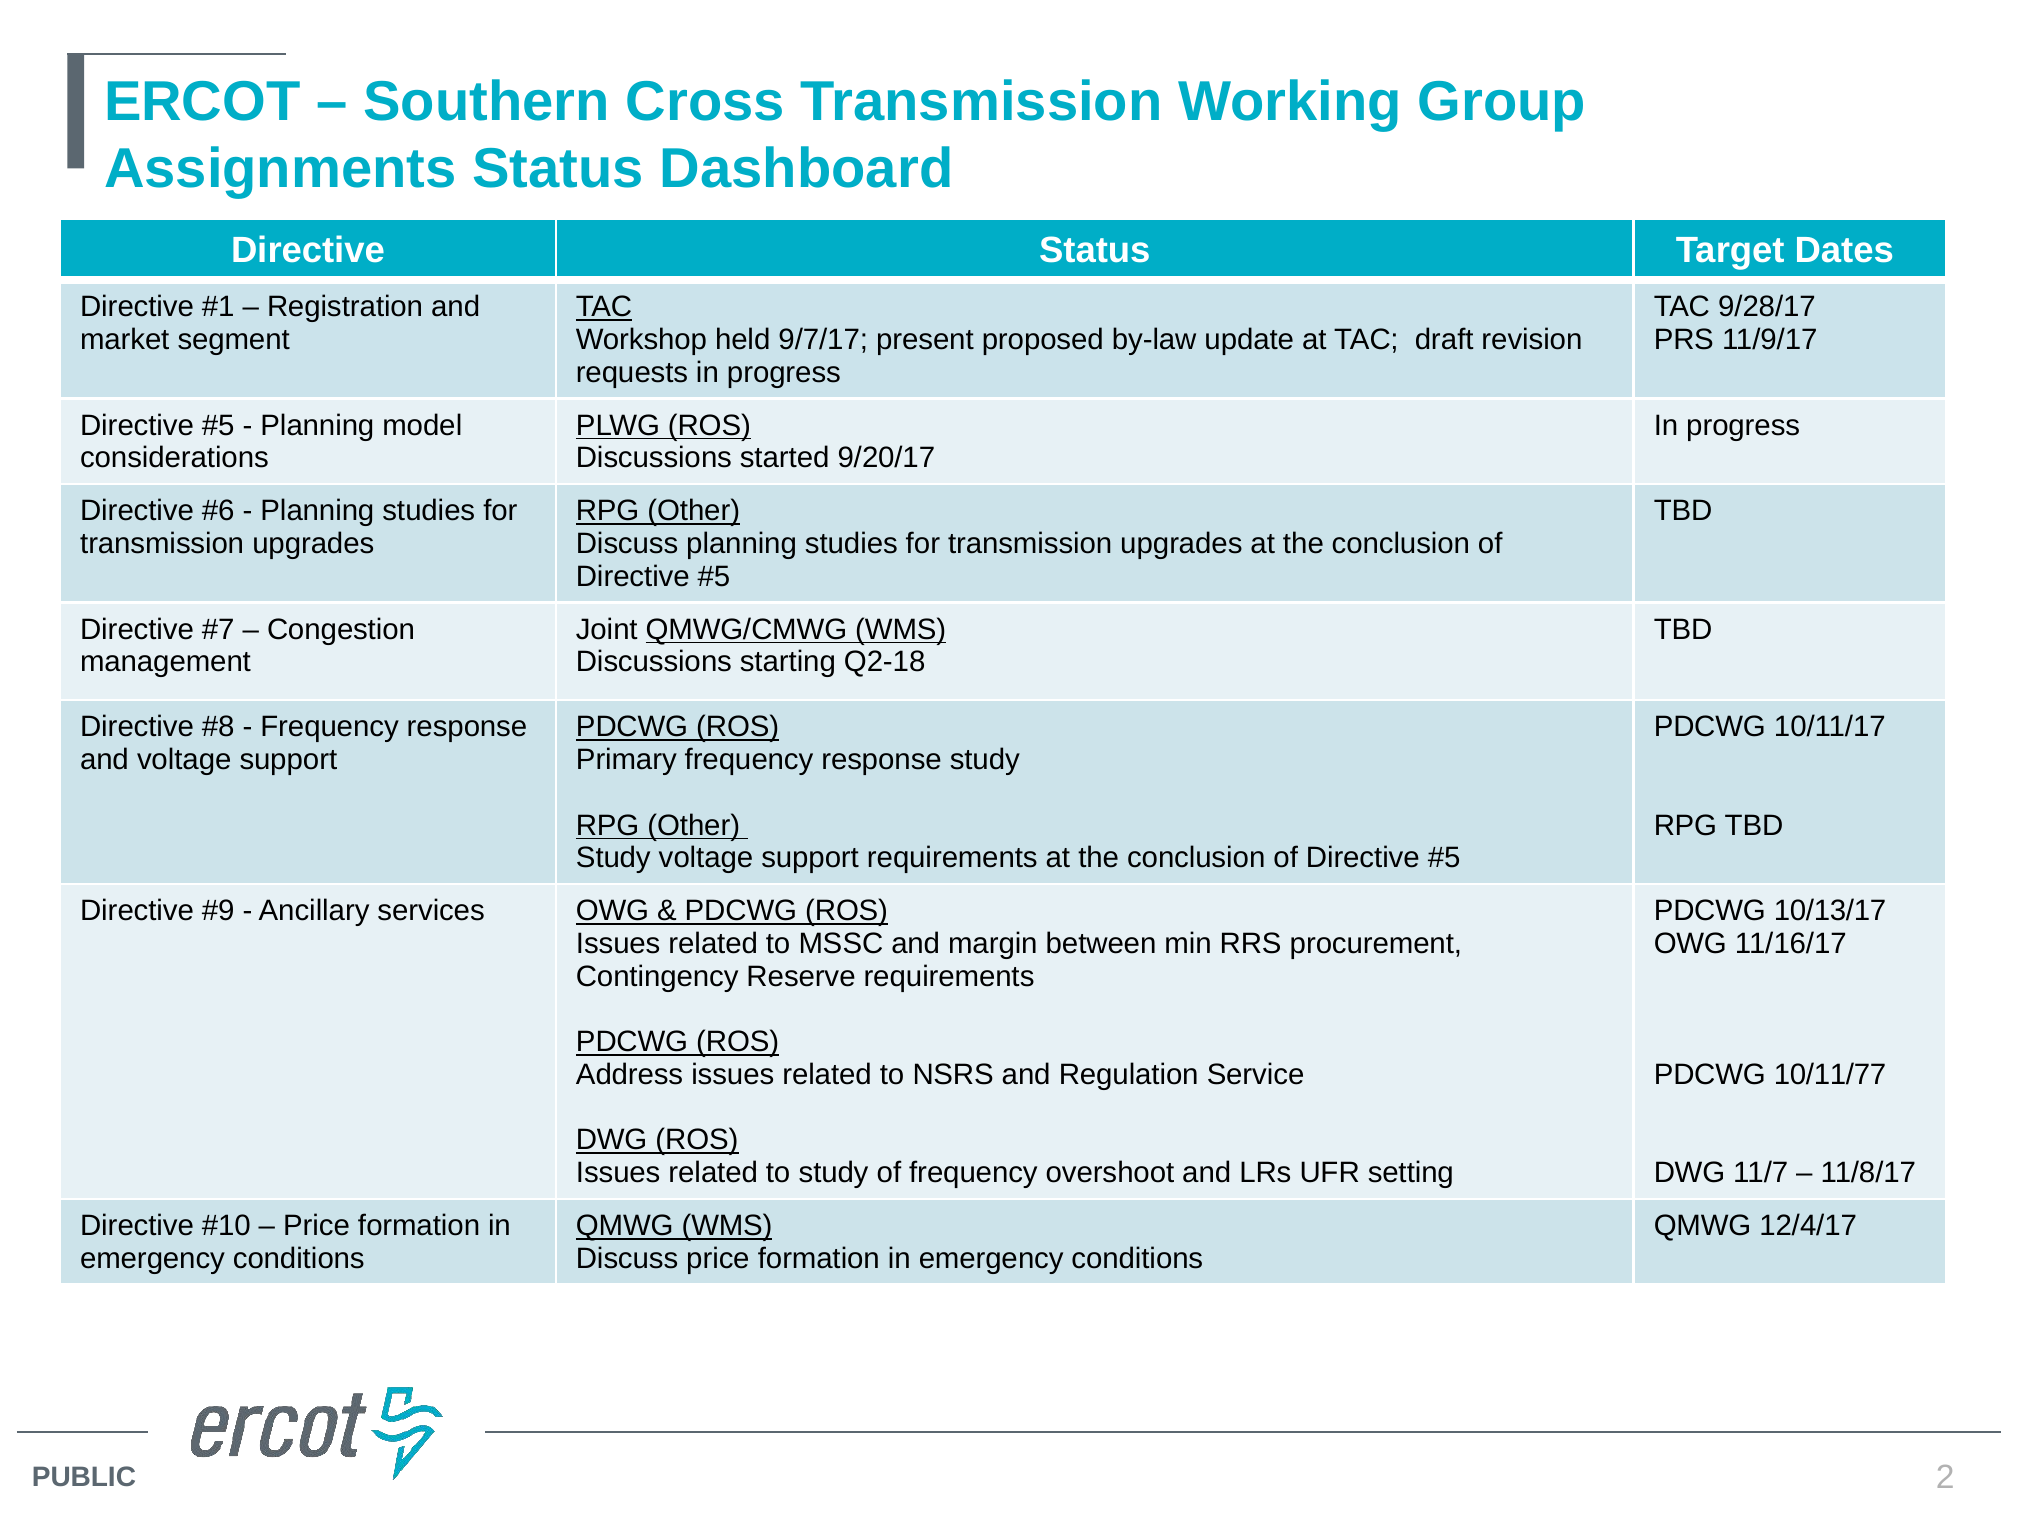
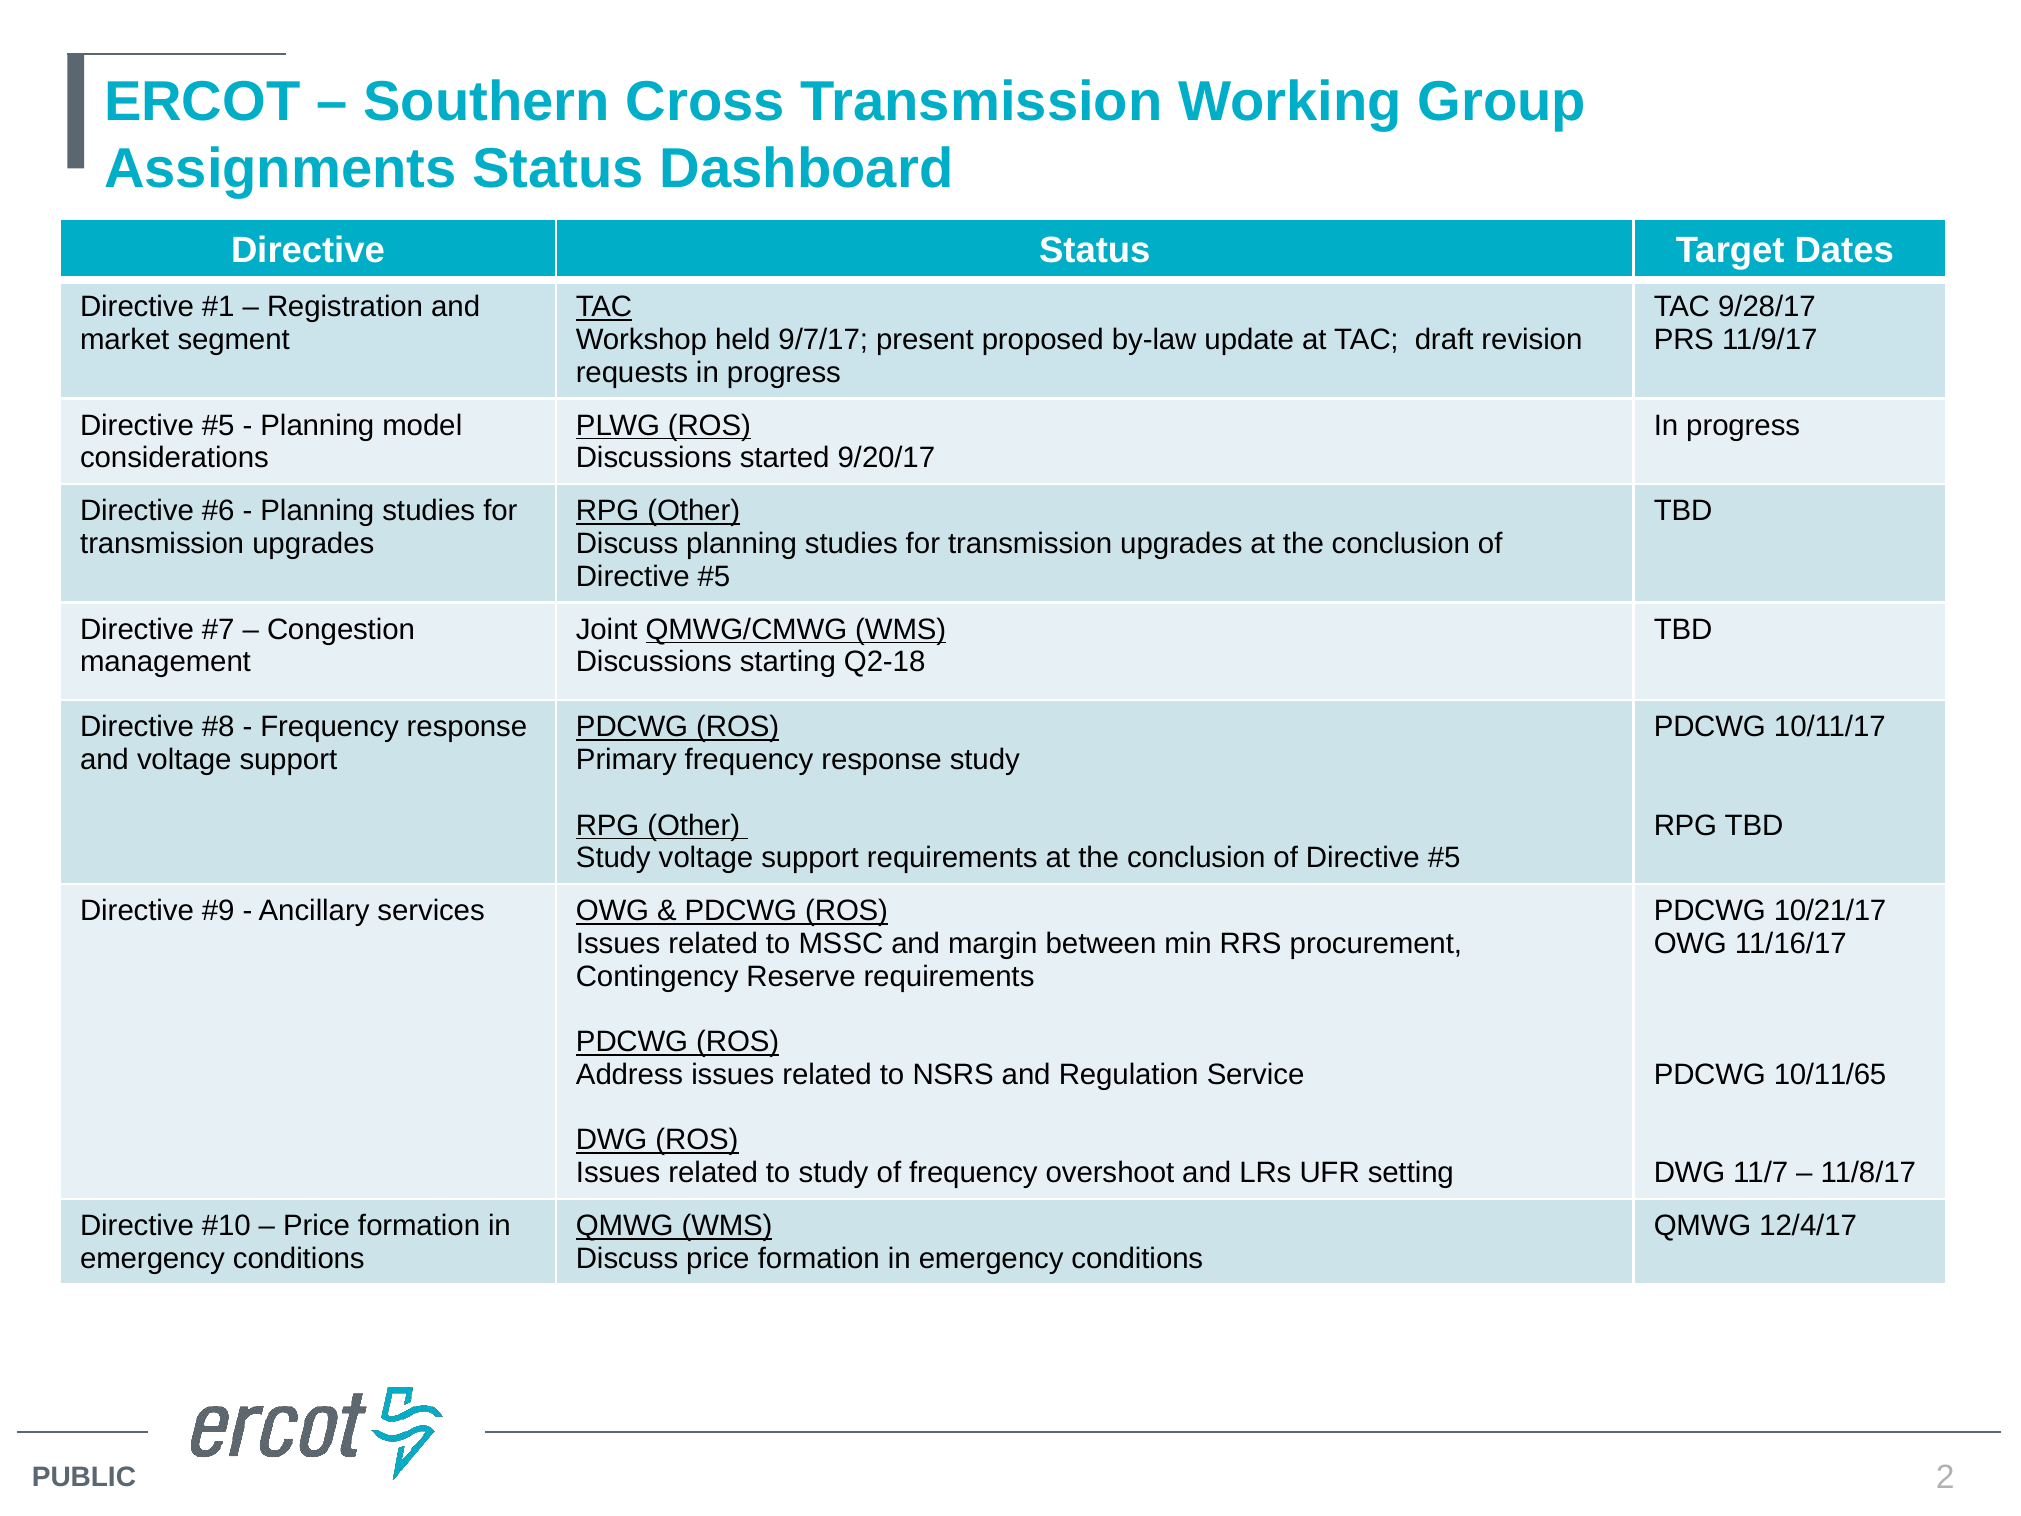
10/13/17: 10/13/17 -> 10/21/17 (1830, 911)
10/11/77: 10/11/77 -> 10/11/65 (1830, 1074)
